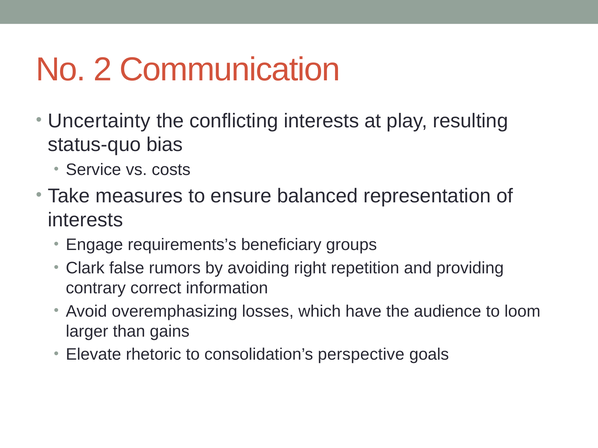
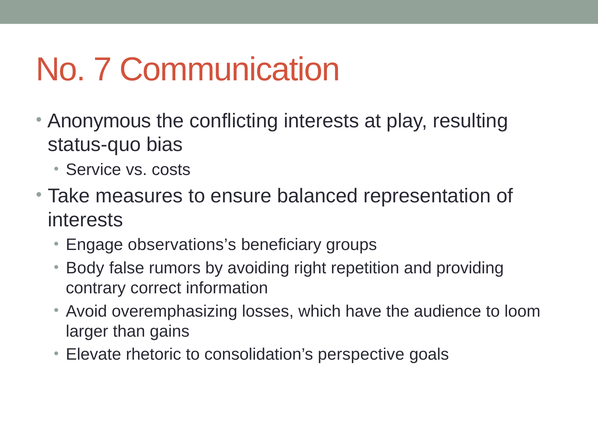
2: 2 -> 7 (103, 70)
Uncertainty: Uncertainty -> Anonymous (99, 121)
requirements’s: requirements’s -> observations’s (182, 245)
Clark: Clark -> Body (85, 268)
